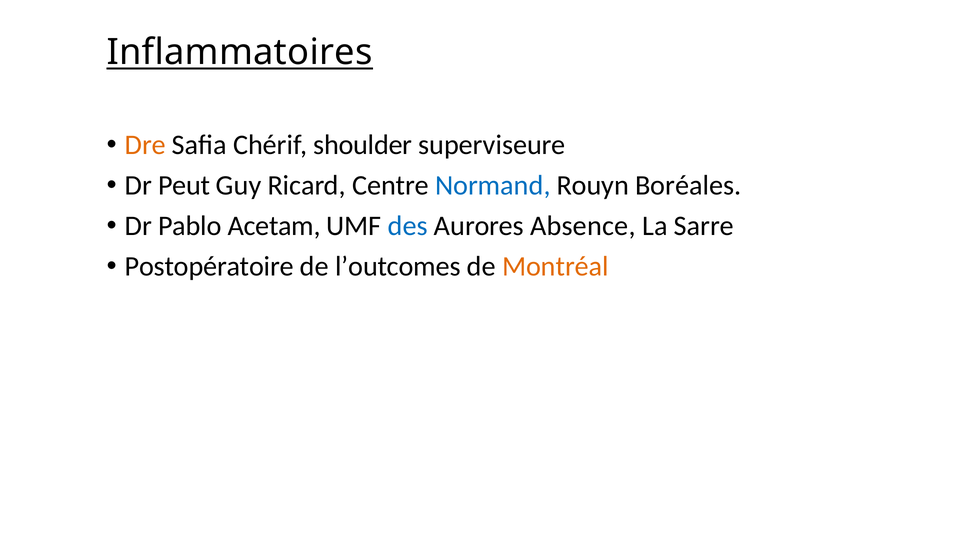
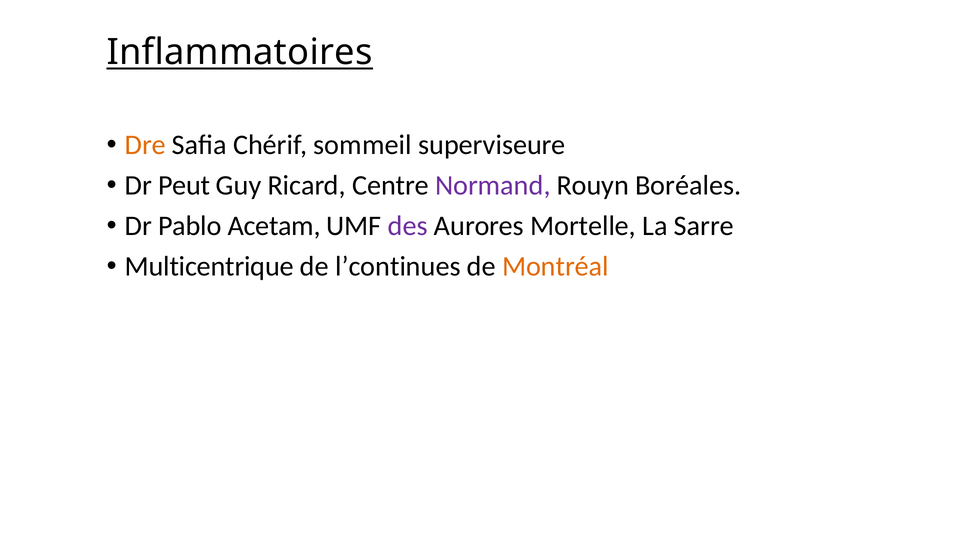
shoulder: shoulder -> sommeil (363, 145)
Normand colour: blue -> purple (493, 185)
des colour: blue -> purple (408, 226)
Absence: Absence -> Mortelle (583, 226)
Postopératoire: Postopératoire -> Multicentrique (209, 266)
l’outcomes: l’outcomes -> l’continues (398, 266)
